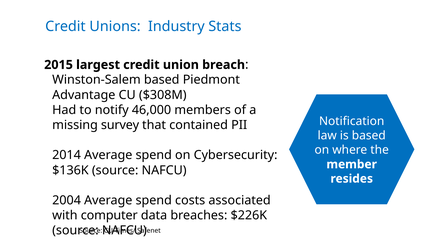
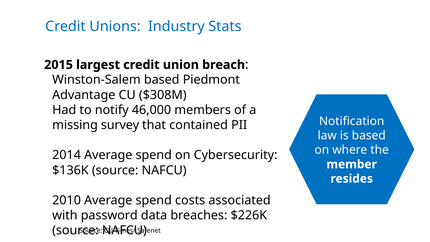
2004: 2004 -> 2010 (67, 200)
computer: computer -> password (109, 215)
